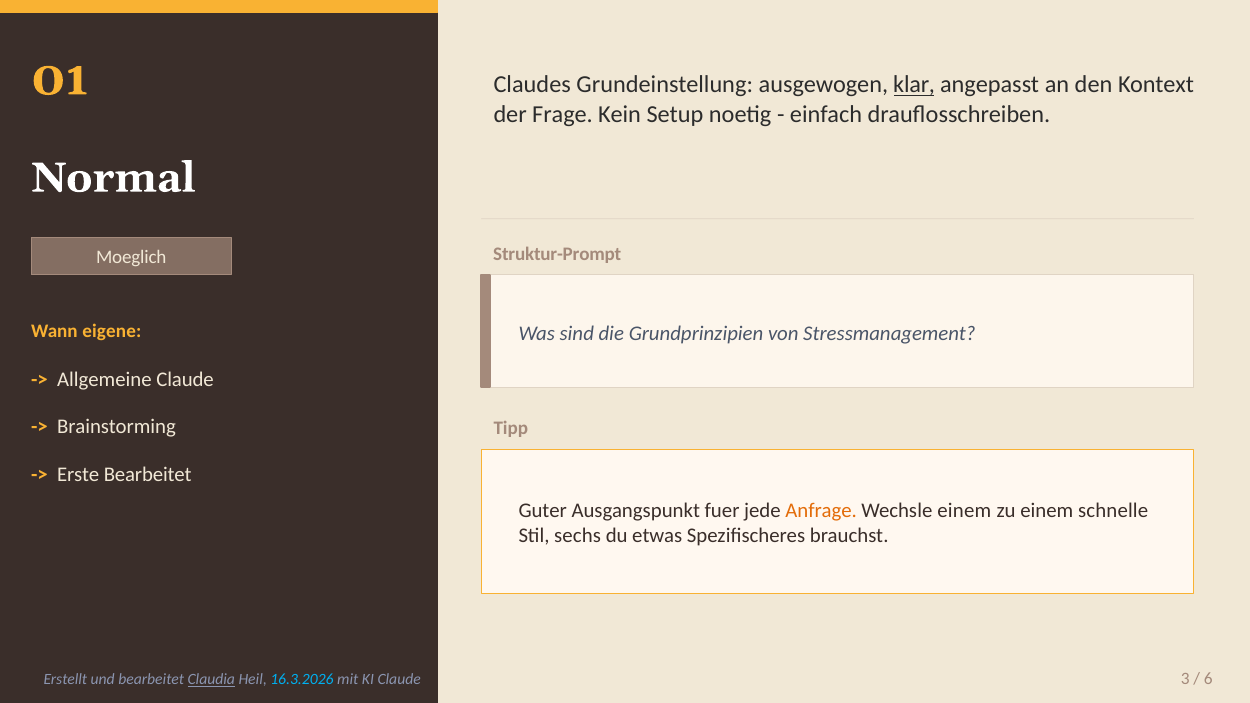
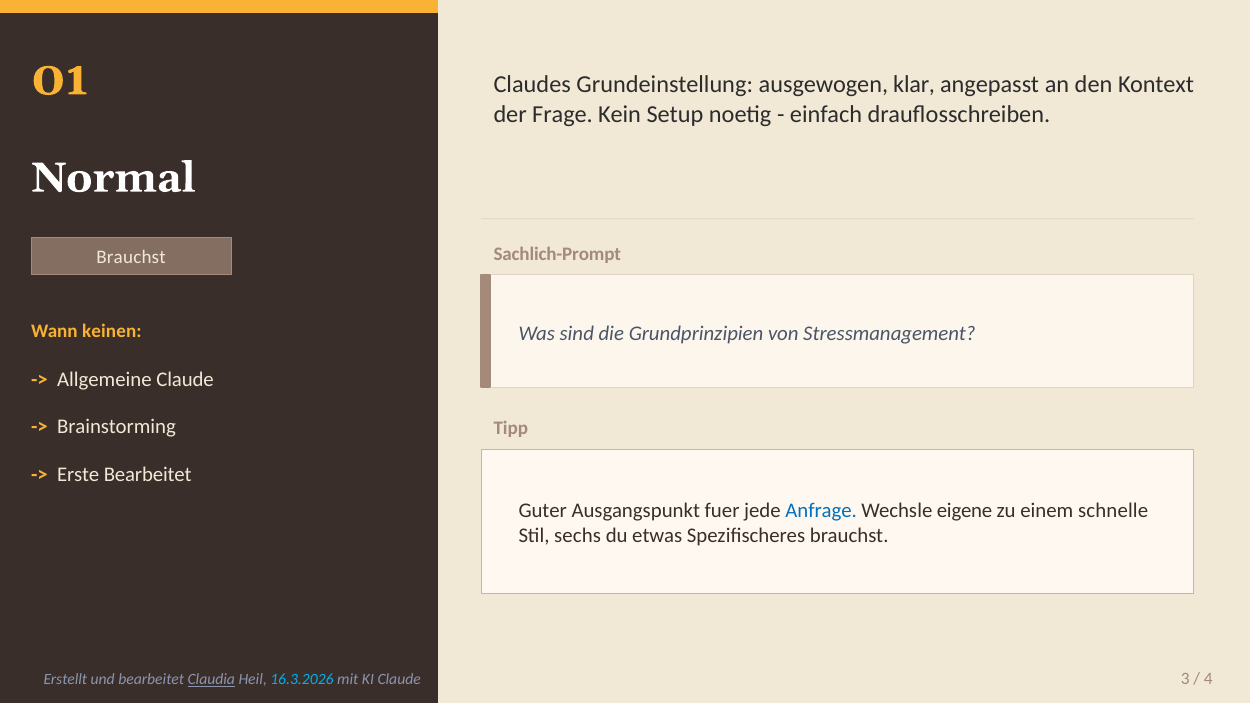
klar underline: present -> none (914, 85)
Struktur-Prompt: Struktur-Prompt -> Sachlich-Prompt (557, 254)
Moeglich: Moeglich -> Brauchst (131, 258)
eigene: eigene -> keinen (112, 331)
Anfrage colour: orange -> blue (821, 511)
Wechsle einem: einem -> eigene (965, 511)
6: 6 -> 4 (1208, 679)
